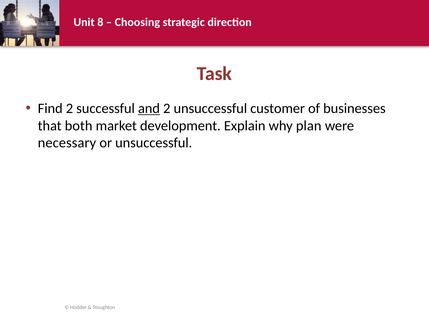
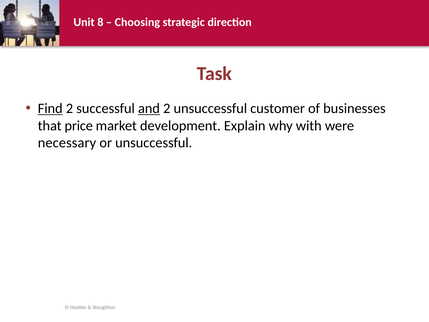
Find underline: none -> present (50, 108)
both: both -> price (79, 126)
plan: plan -> with (309, 126)
